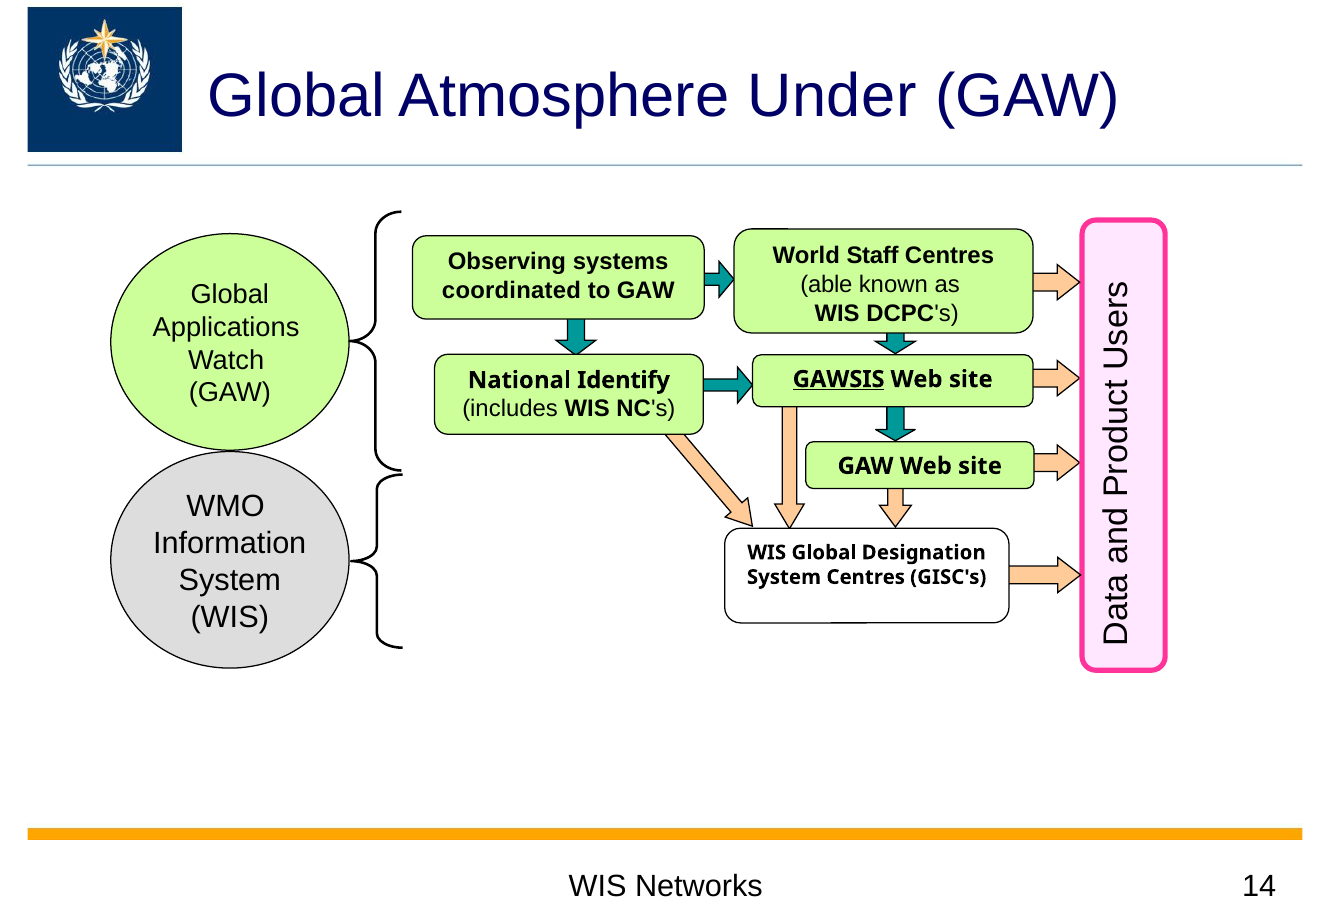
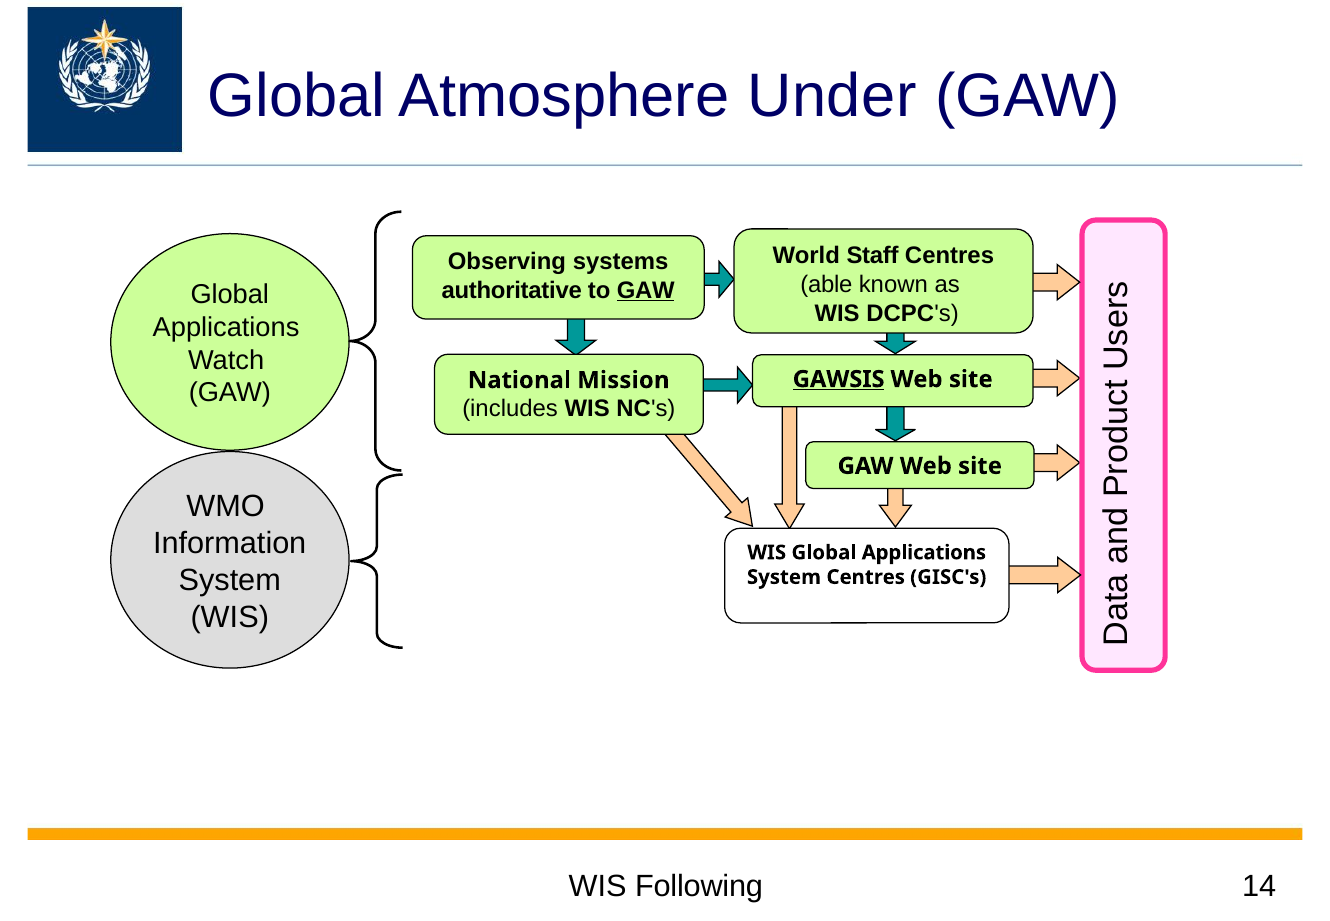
coordinated: coordinated -> authoritative (512, 290)
GAW underline: none -> present (646, 290)
Identify: Identify -> Mission (623, 380)
WIS Global Designation: Designation -> Applications (924, 552)
Networks: Networks -> Following (699, 886)
